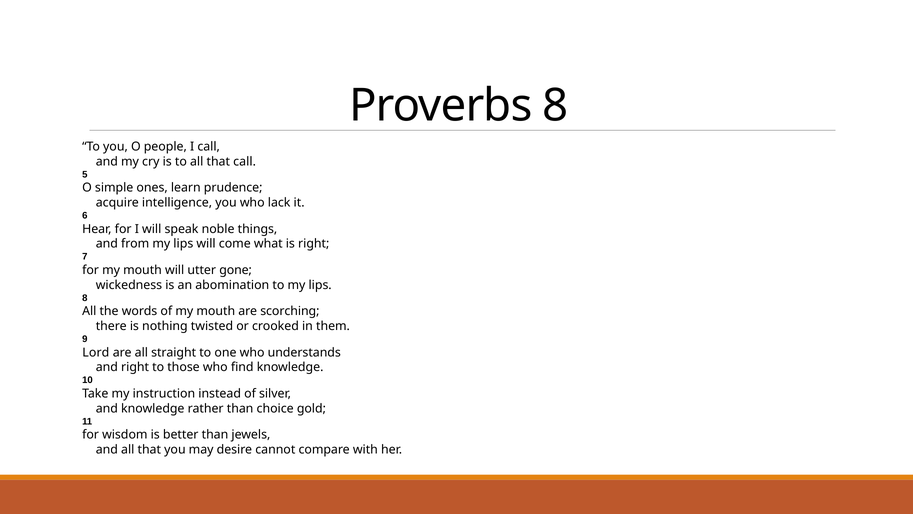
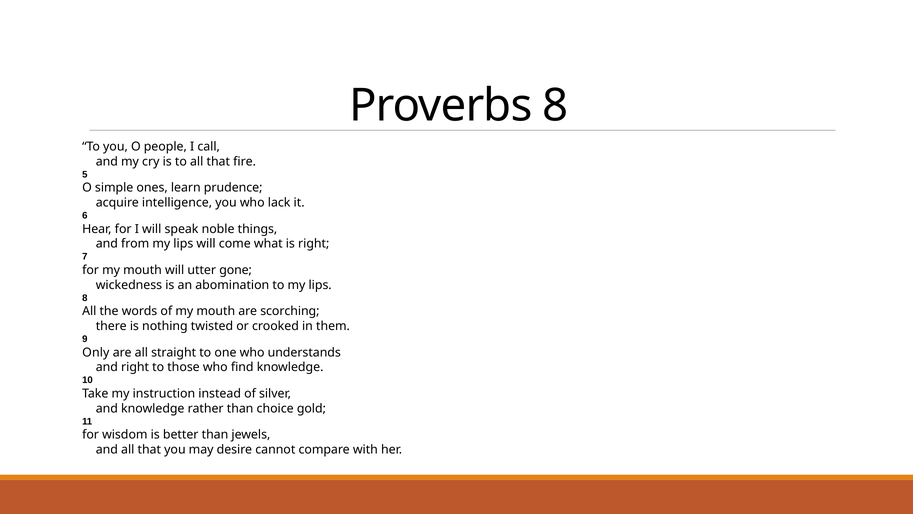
that call: call -> fire (245, 161)
Lord: Lord -> Only (96, 352)
